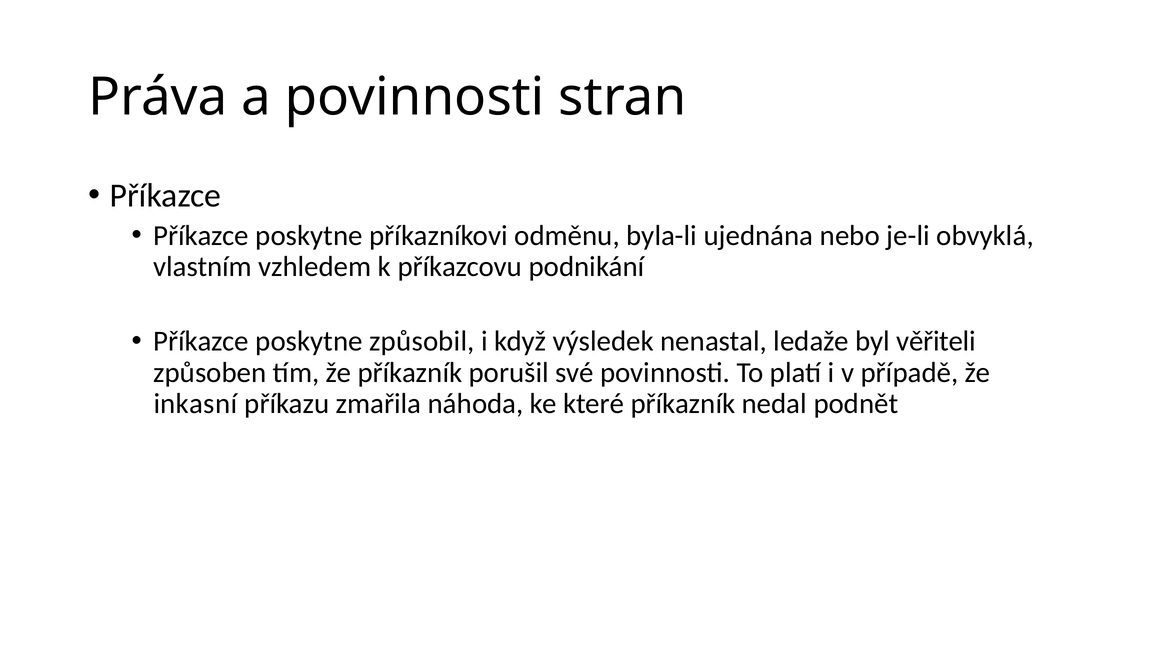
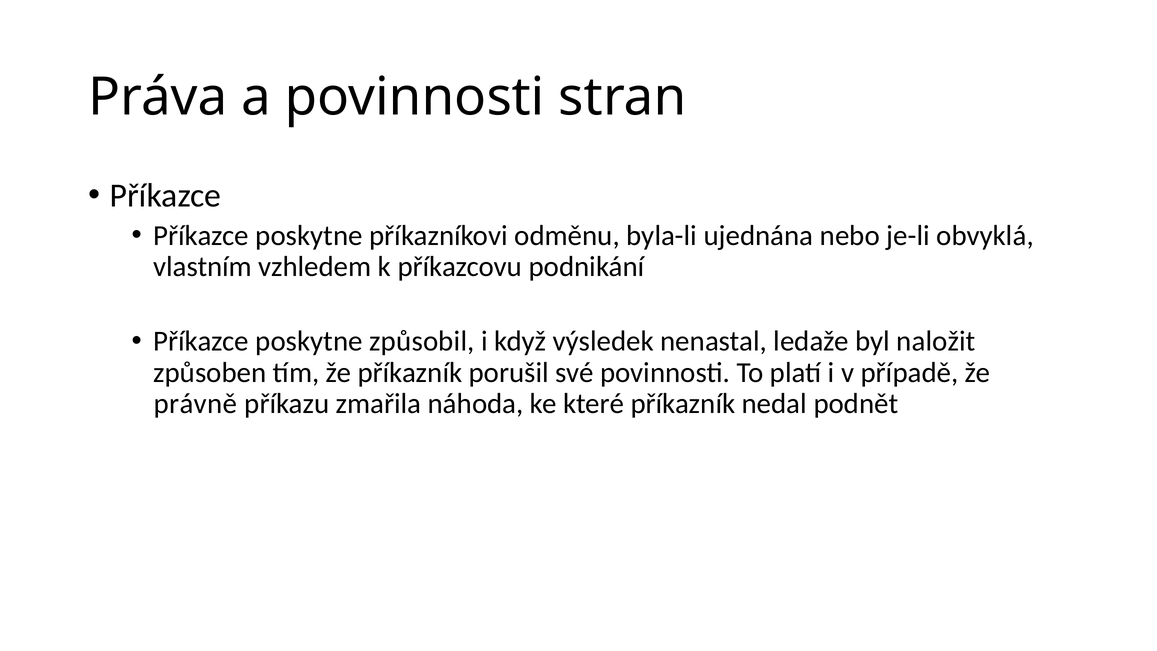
věřiteli: věřiteli -> naložit (936, 341)
inkasní: inkasní -> právně (195, 404)
